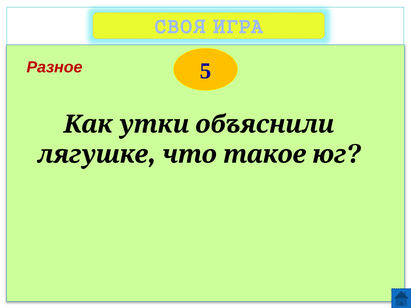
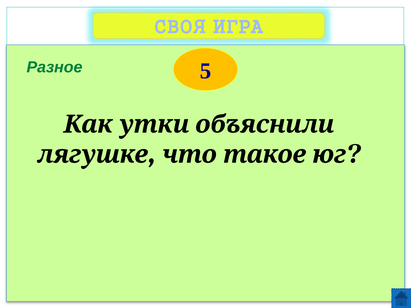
Разное colour: red -> green (54, 67)
